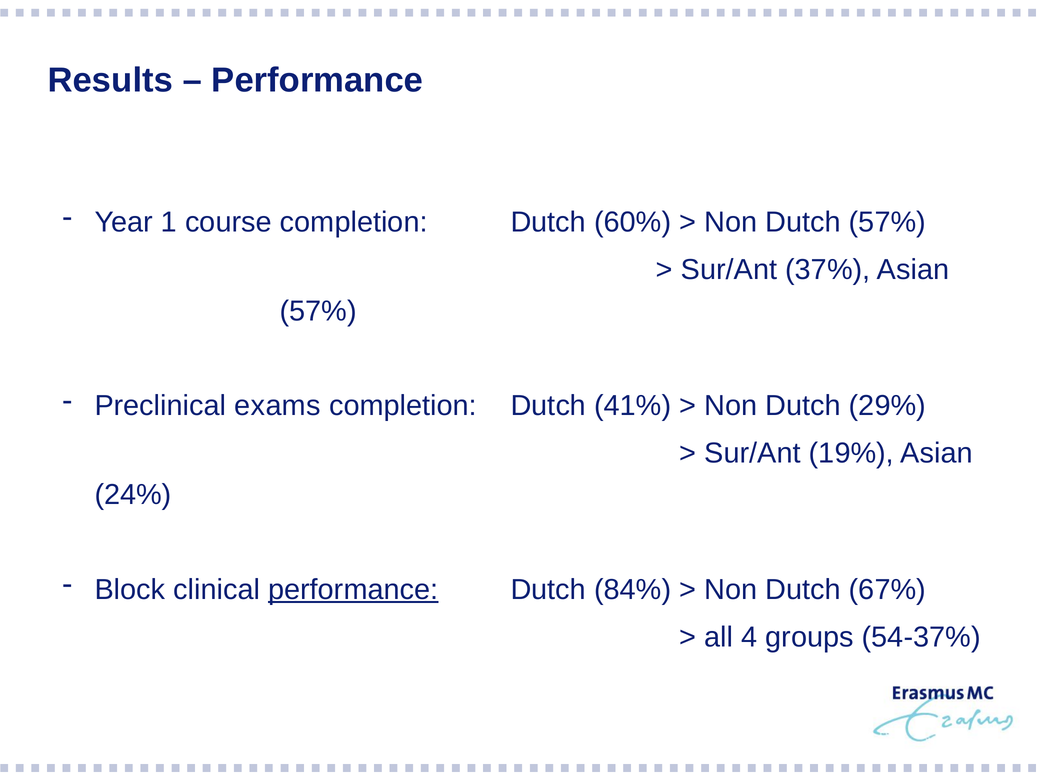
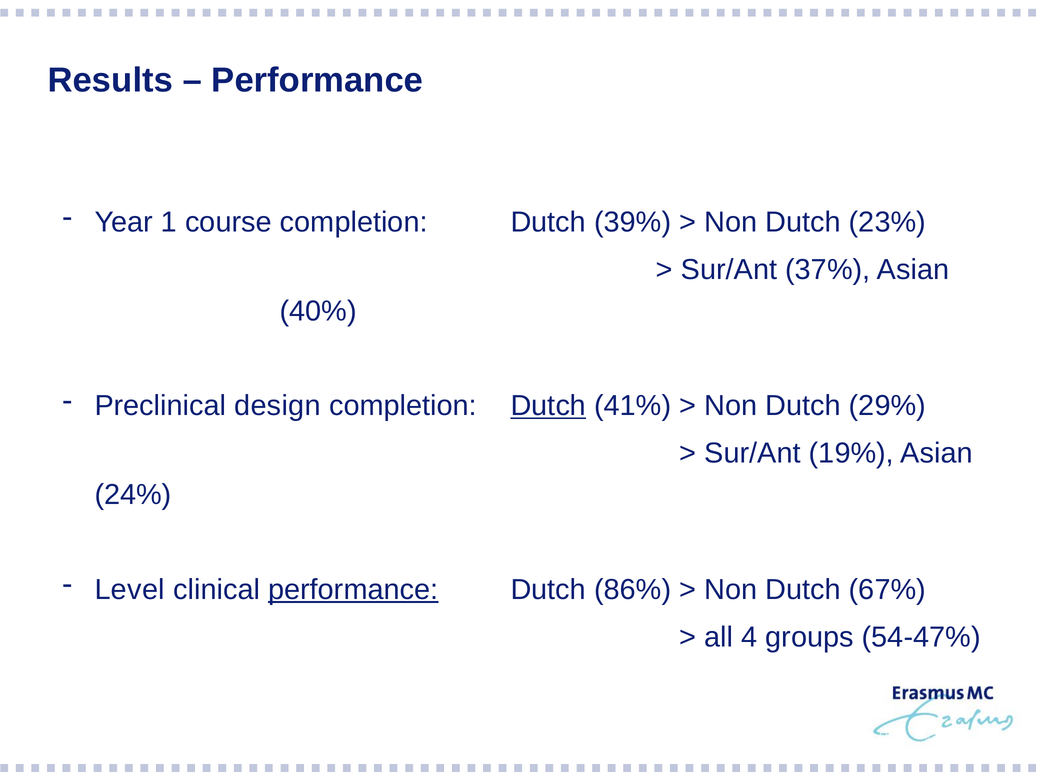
60%: 60% -> 39% (633, 222)
Dutch 57%: 57% -> 23% (887, 222)
57%: 57% -> 40% (318, 311)
exams: exams -> design (278, 406)
Dutch underline: none -> present (548, 406)
Block: Block -> Level (130, 590)
84%: 84% -> 86% (633, 590)
54-37%: 54-37% -> 54-47% (921, 637)
